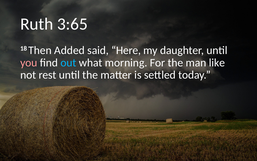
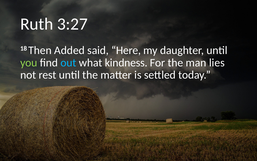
3:65: 3:65 -> 3:27 (72, 24)
you colour: pink -> light green (29, 62)
morning: morning -> kindness (126, 62)
like: like -> lies (217, 62)
